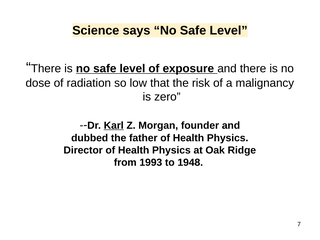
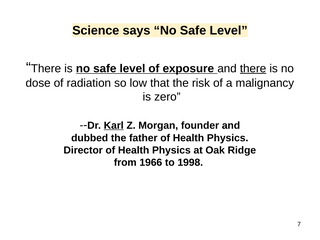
there underline: none -> present (253, 68)
1993: 1993 -> 1966 (151, 163)
1948: 1948 -> 1998 (190, 163)
